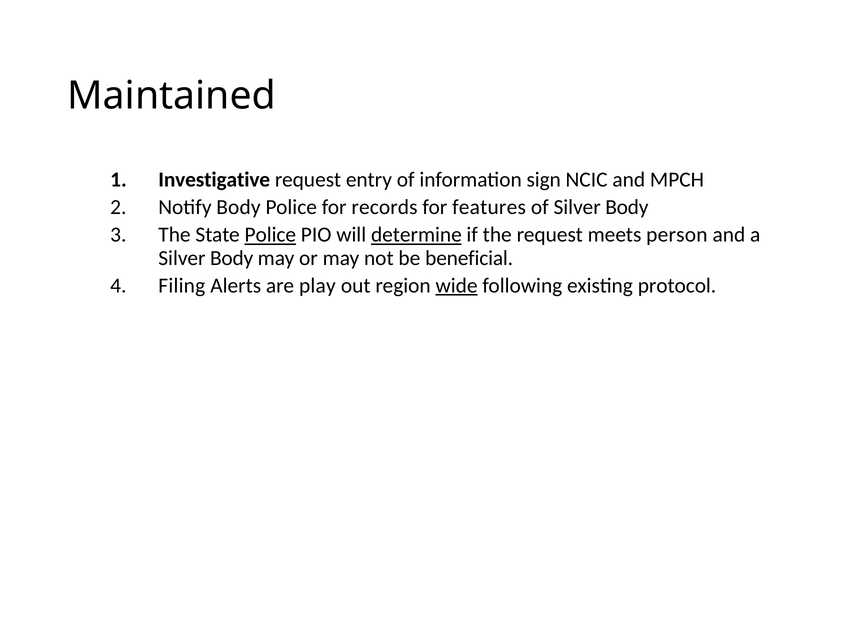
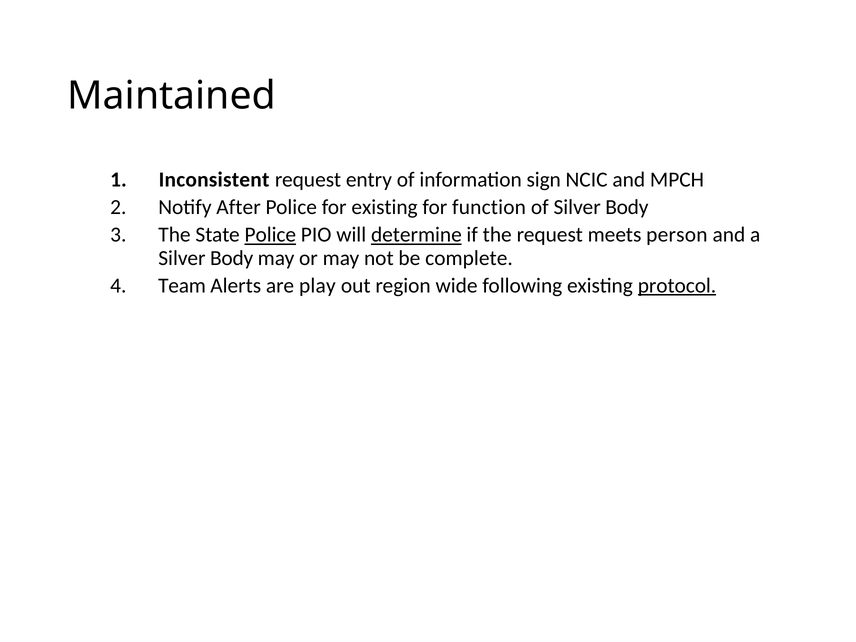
Investigative: Investigative -> Inconsistent (214, 180)
Notify Body: Body -> After (239, 207)
for records: records -> existing (385, 207)
features: features -> function (489, 207)
beneficial: beneficial -> complete (469, 258)
Filing: Filing -> Team (182, 286)
wide underline: present -> none (457, 286)
protocol underline: none -> present (677, 286)
